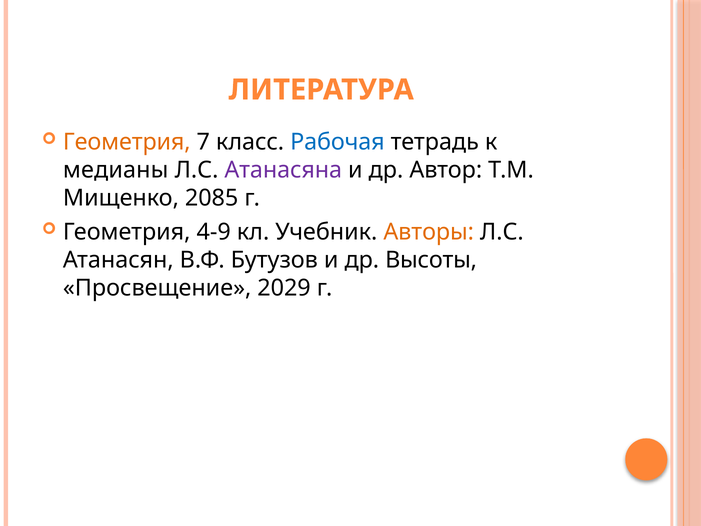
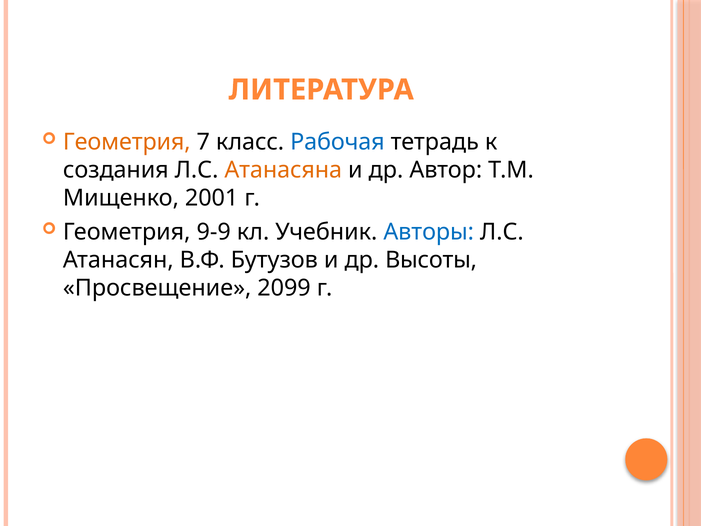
медианы: медианы -> создания (116, 170)
Атанасяна colour: purple -> orange (283, 170)
2085: 2085 -> 2001 (212, 198)
4-9: 4-9 -> 9-9 (214, 232)
Авторы colour: orange -> blue (429, 232)
2029: 2029 -> 2099 (284, 288)
